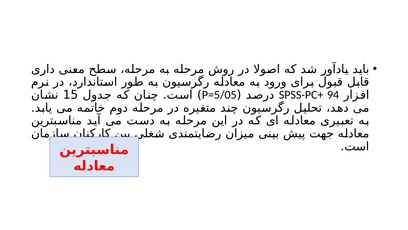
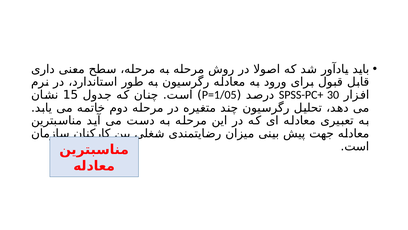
P=5/05: P=5/05 -> P=1/05 (219, 95)
94: 94 -> 30 (333, 95)
